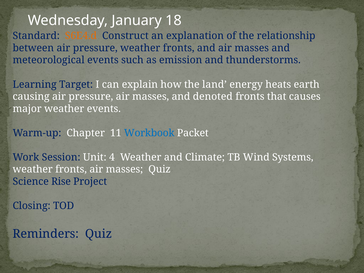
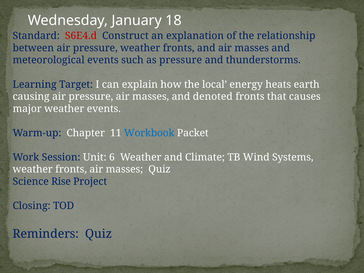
S6E4.d colour: orange -> red (81, 36)
as emission: emission -> pressure (181, 60)
land: land -> local (215, 84)
4: 4 -> 6 (112, 157)
